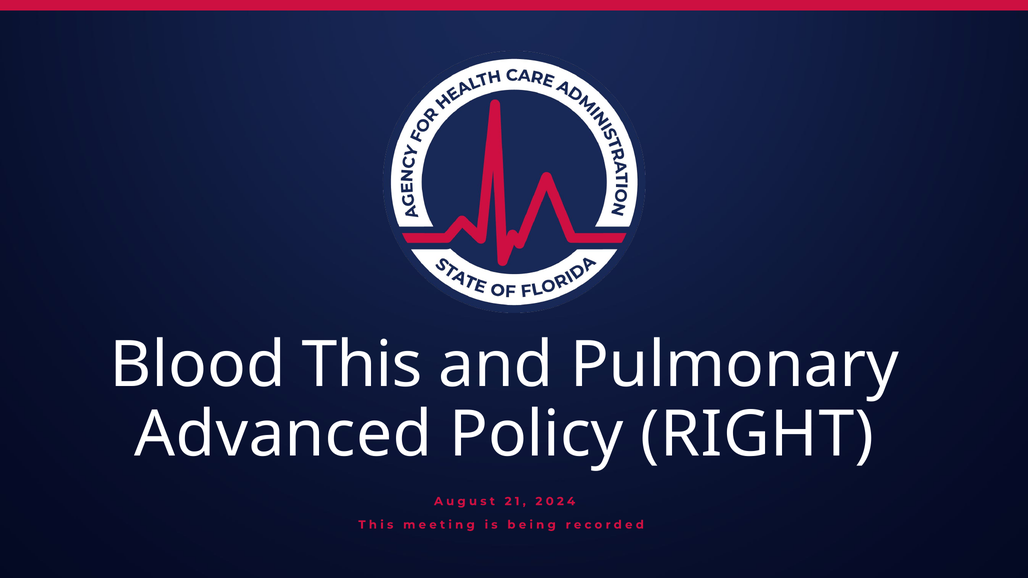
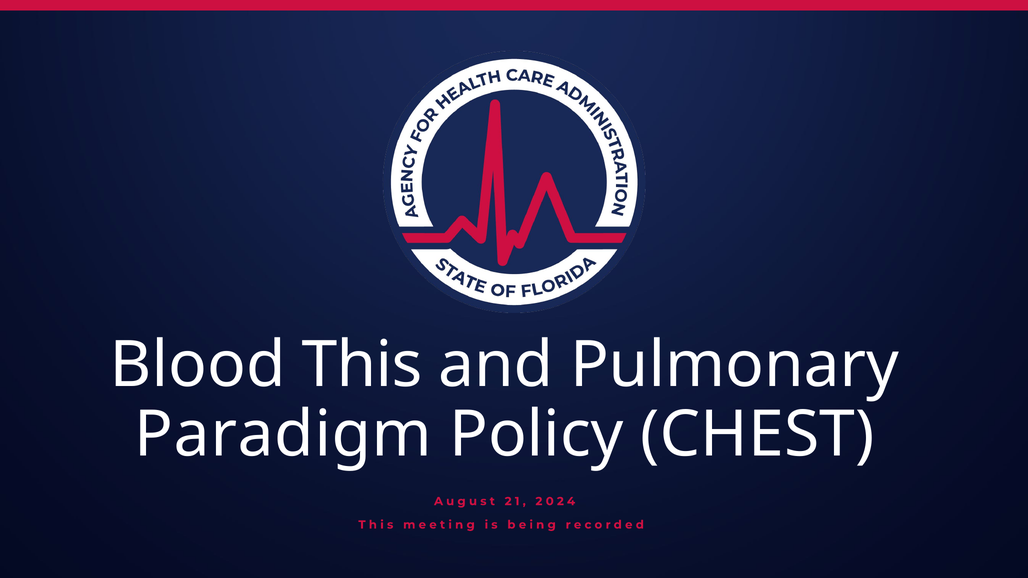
Advanced: Advanced -> Paradigm (283, 435)
RIGHT: RIGHT -> CHEST (757, 435)
